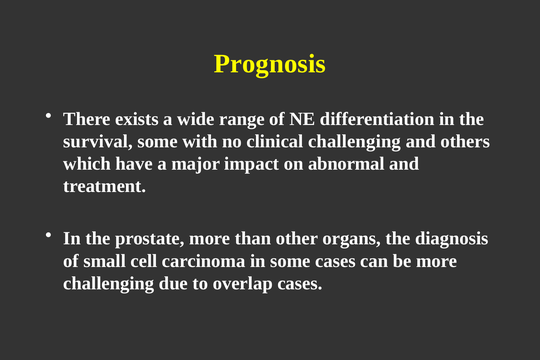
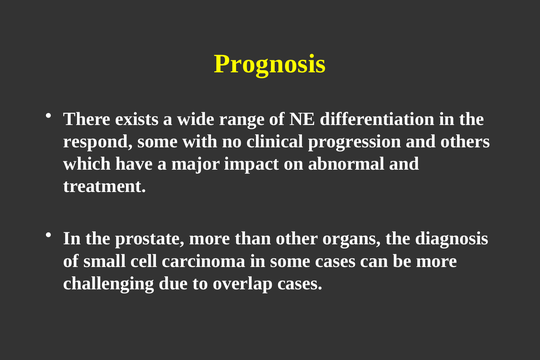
survival: survival -> respond (98, 141)
clinical challenging: challenging -> progression (355, 141)
